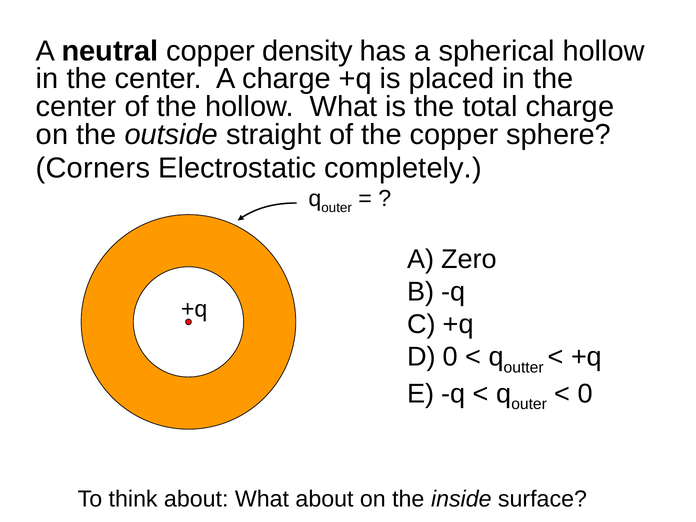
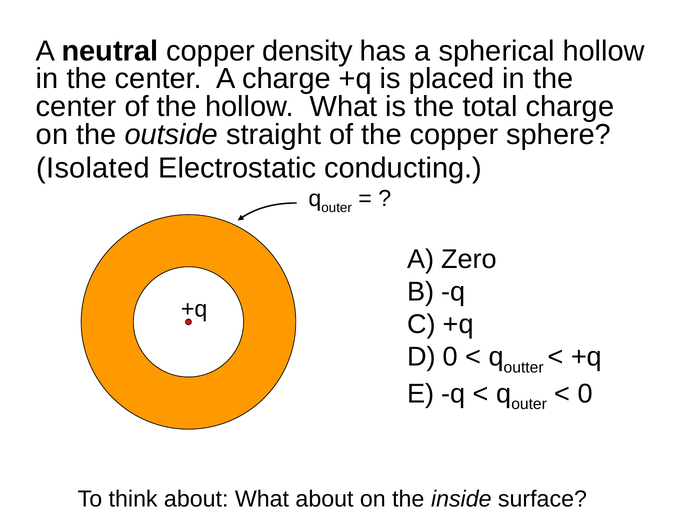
Corners: Corners -> Isolated (93, 168)
completely: completely -> conducting (403, 168)
